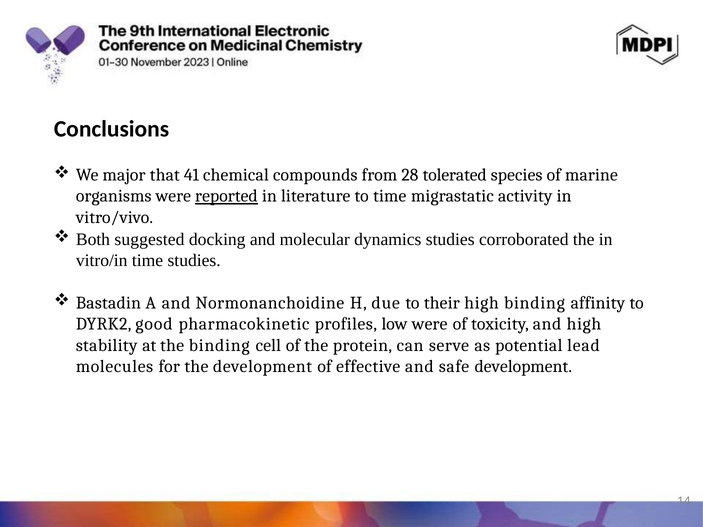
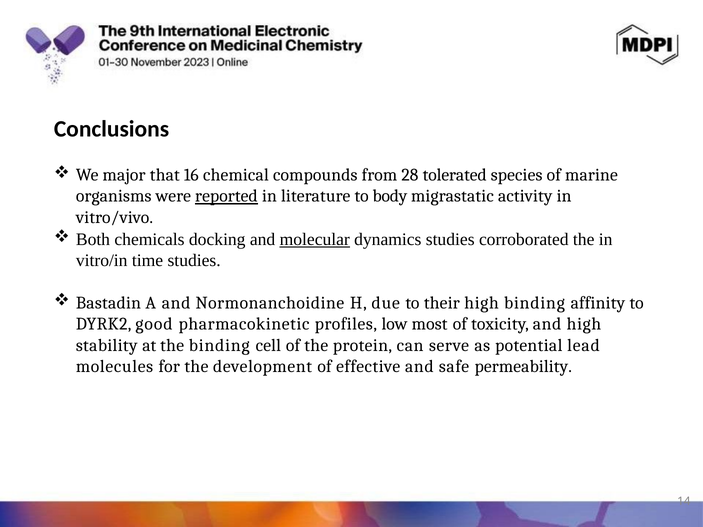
41: 41 -> 16 (191, 175)
to time: time -> body (390, 196)
suggested: suggested -> chemicals (150, 239)
molecular underline: none -> present (315, 239)
low were: were -> most (430, 324)
safe development: development -> permeability (523, 366)
